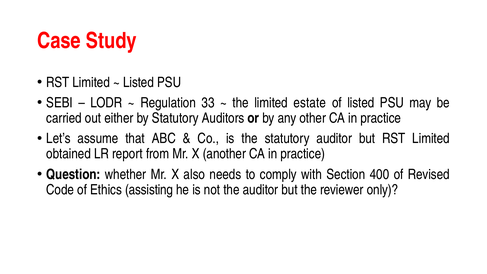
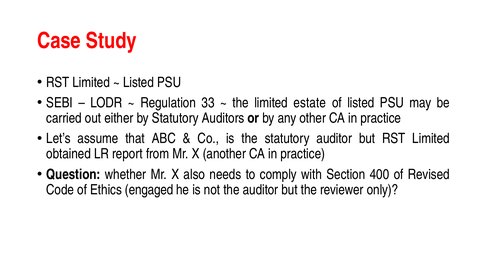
assisting: assisting -> engaged (149, 190)
